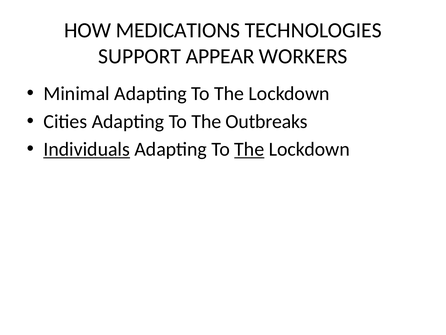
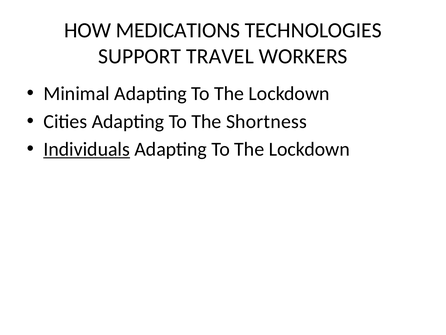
APPEAR: APPEAR -> TRAVEL (220, 56)
Outbreaks: Outbreaks -> Shortness (266, 121)
The underline: present -> none (249, 149)
